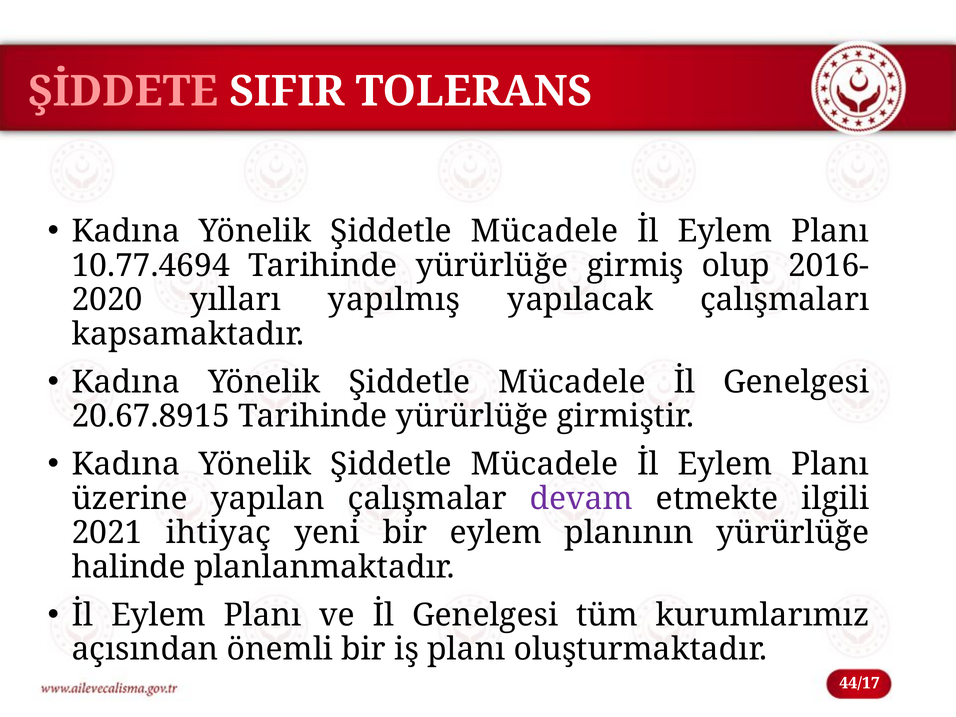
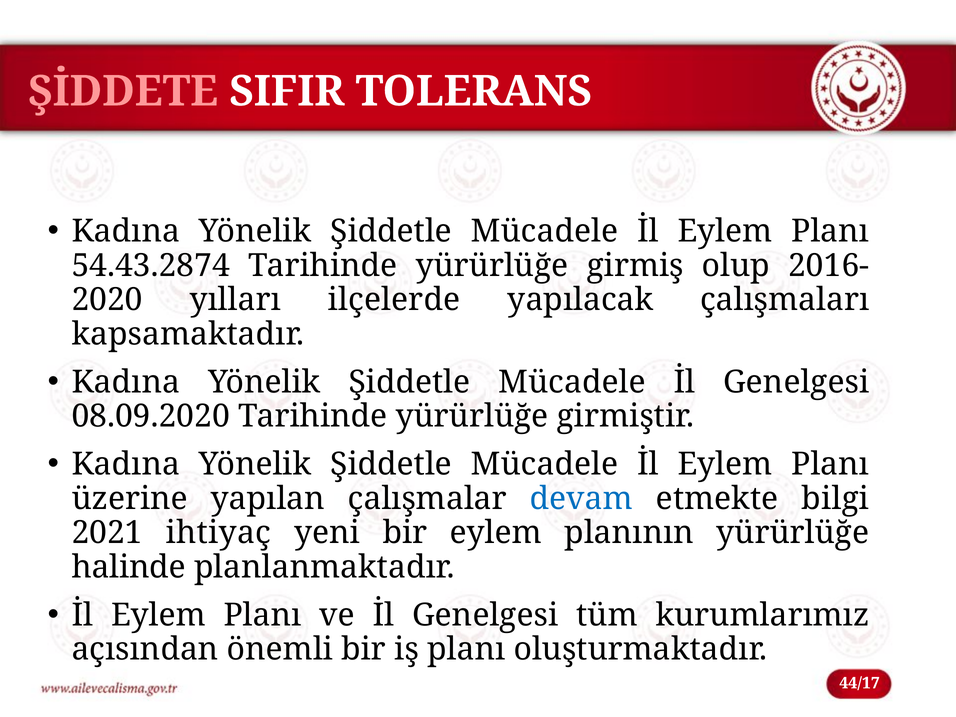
10.77.4694: 10.77.4694 -> 54.43.2874 (151, 266)
yapılmış: yapılmış -> ilçelerde (394, 300)
20.67.8915: 20.67.8915 -> 08.09.2020 (151, 416)
devam colour: purple -> blue (581, 498)
ilgili: ilgili -> bilgi (835, 498)
